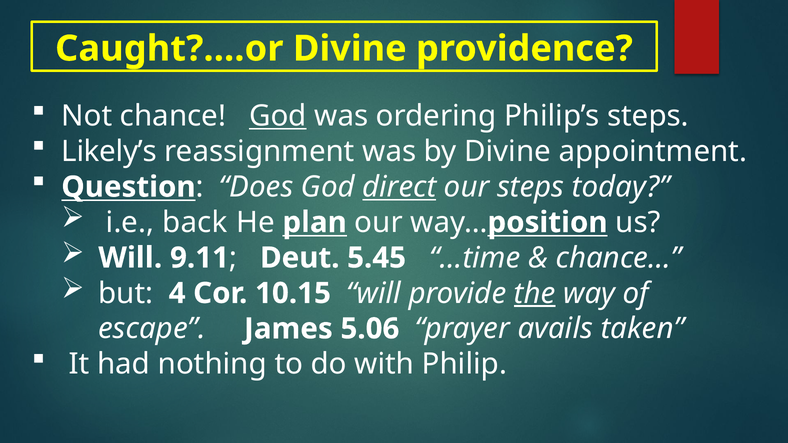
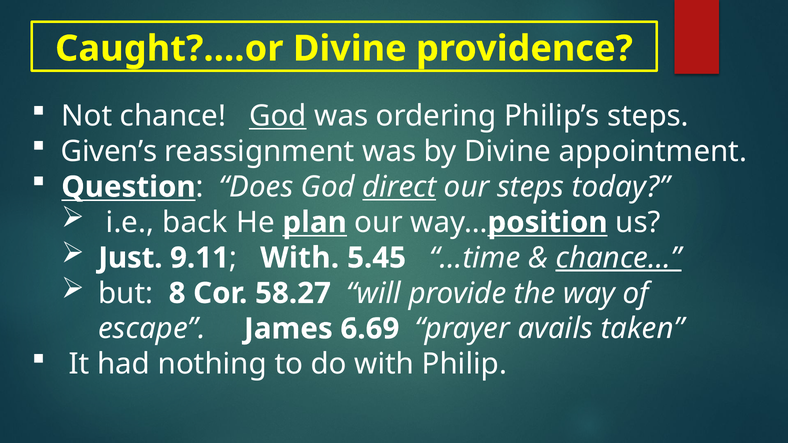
Likely’s: Likely’s -> Given’s (109, 152)
Will: Will -> Just (130, 258)
Deut: Deut -> With (300, 258)
chance… underline: none -> present (619, 258)
4: 4 -> 8 (177, 293)
10.15: 10.15 -> 58.27 (293, 293)
the underline: present -> none (535, 293)
5.06: 5.06 -> 6.69 (370, 329)
